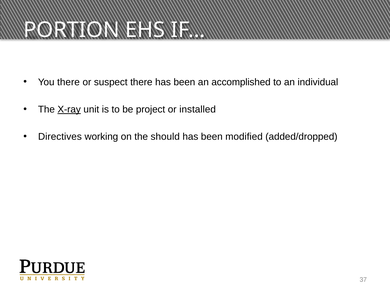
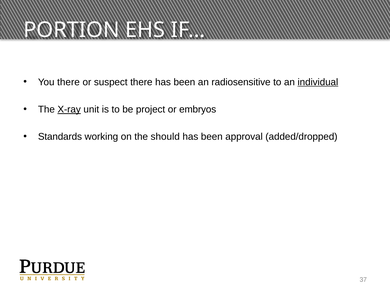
accomplished: accomplished -> radiosensitive (241, 82)
individual underline: none -> present (318, 82)
installed: installed -> embryos (198, 109)
Directives: Directives -> Standards (60, 137)
modified: modified -> approval (244, 137)
